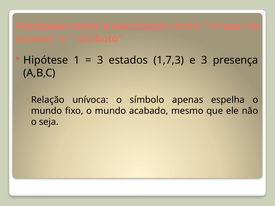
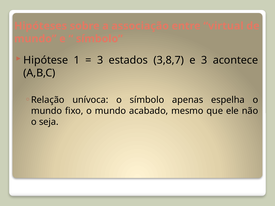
1,7,3: 1,7,3 -> 3,8,7 (169, 60)
presença: presença -> acontece (235, 60)
